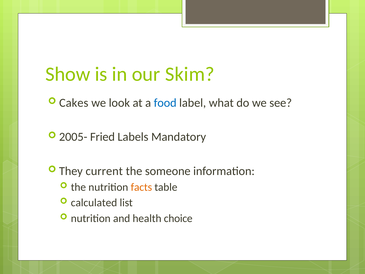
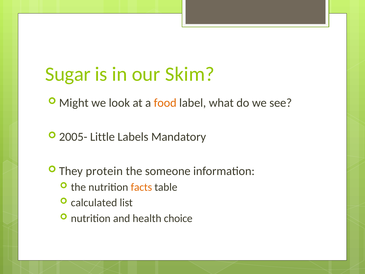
Show: Show -> Sugar (68, 74)
Cakes: Cakes -> Might (74, 103)
food colour: blue -> orange (165, 103)
Fried: Fried -> Little (102, 137)
current: current -> protein (104, 171)
